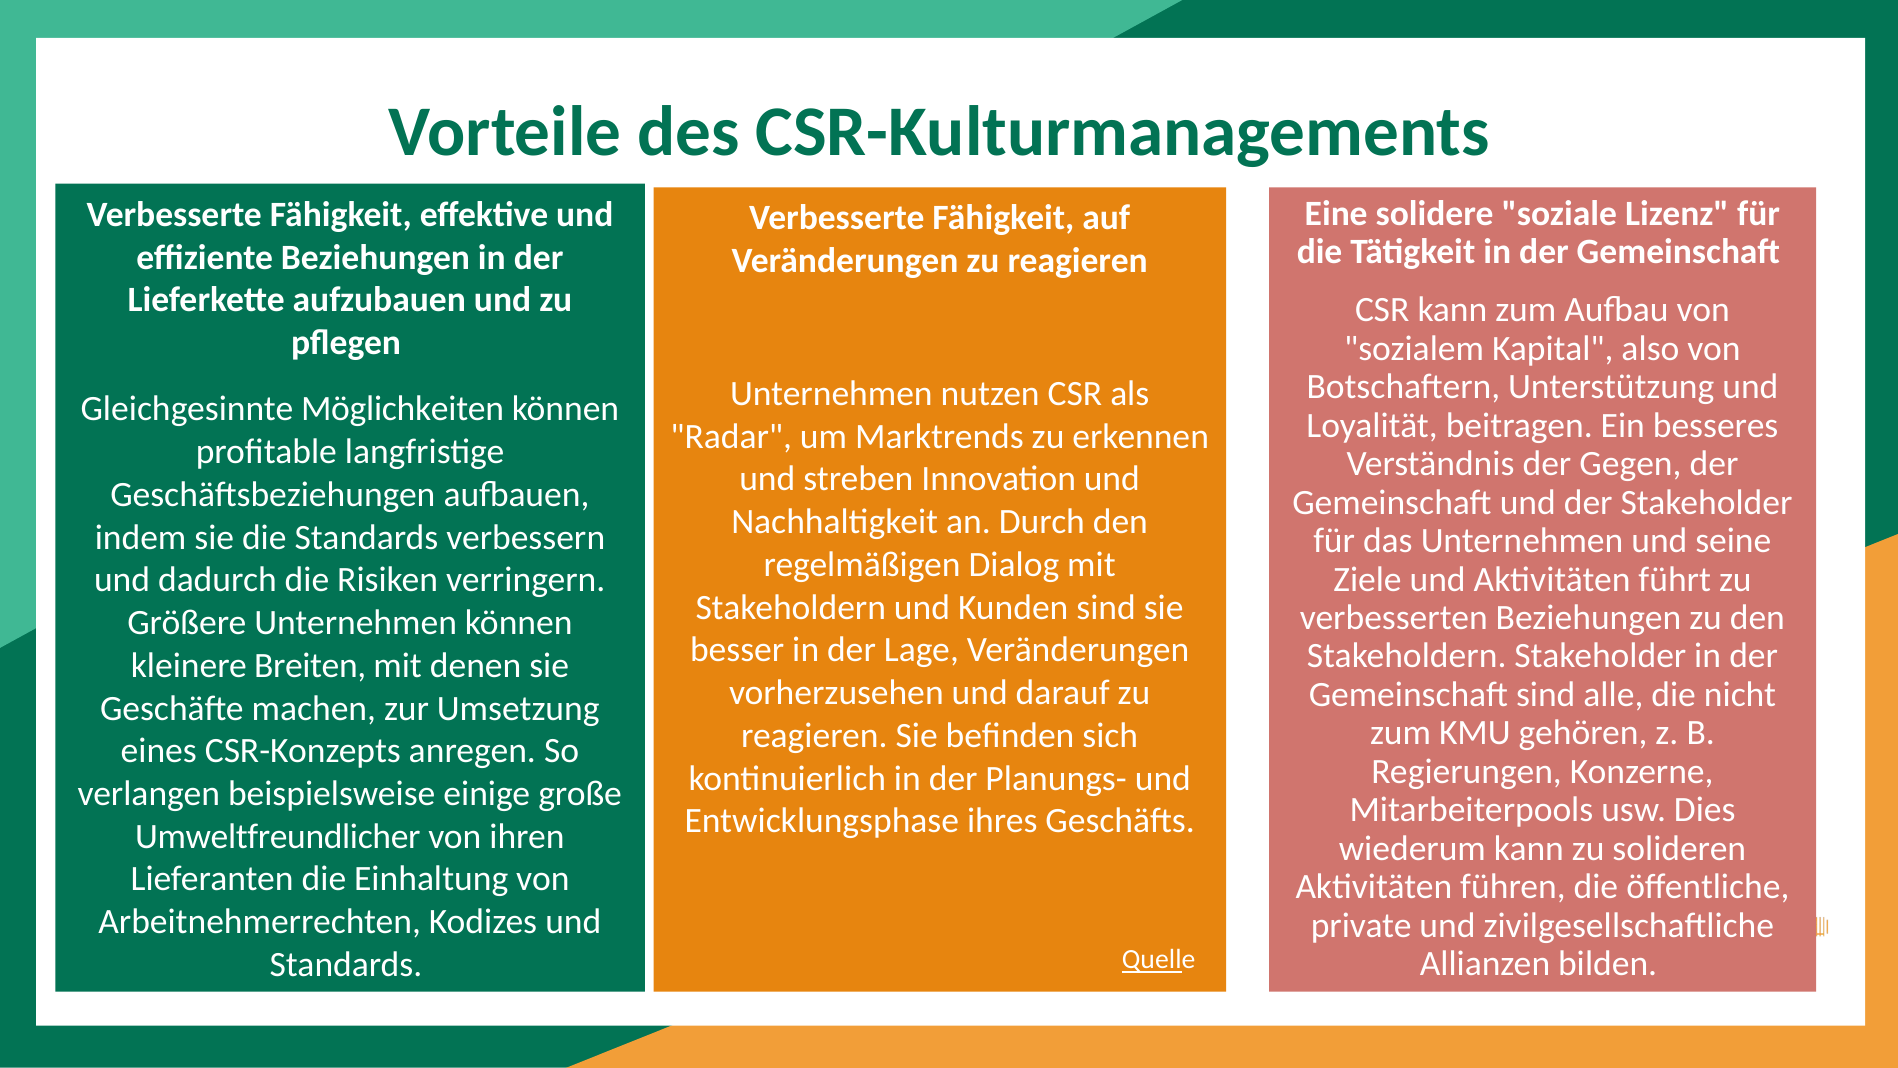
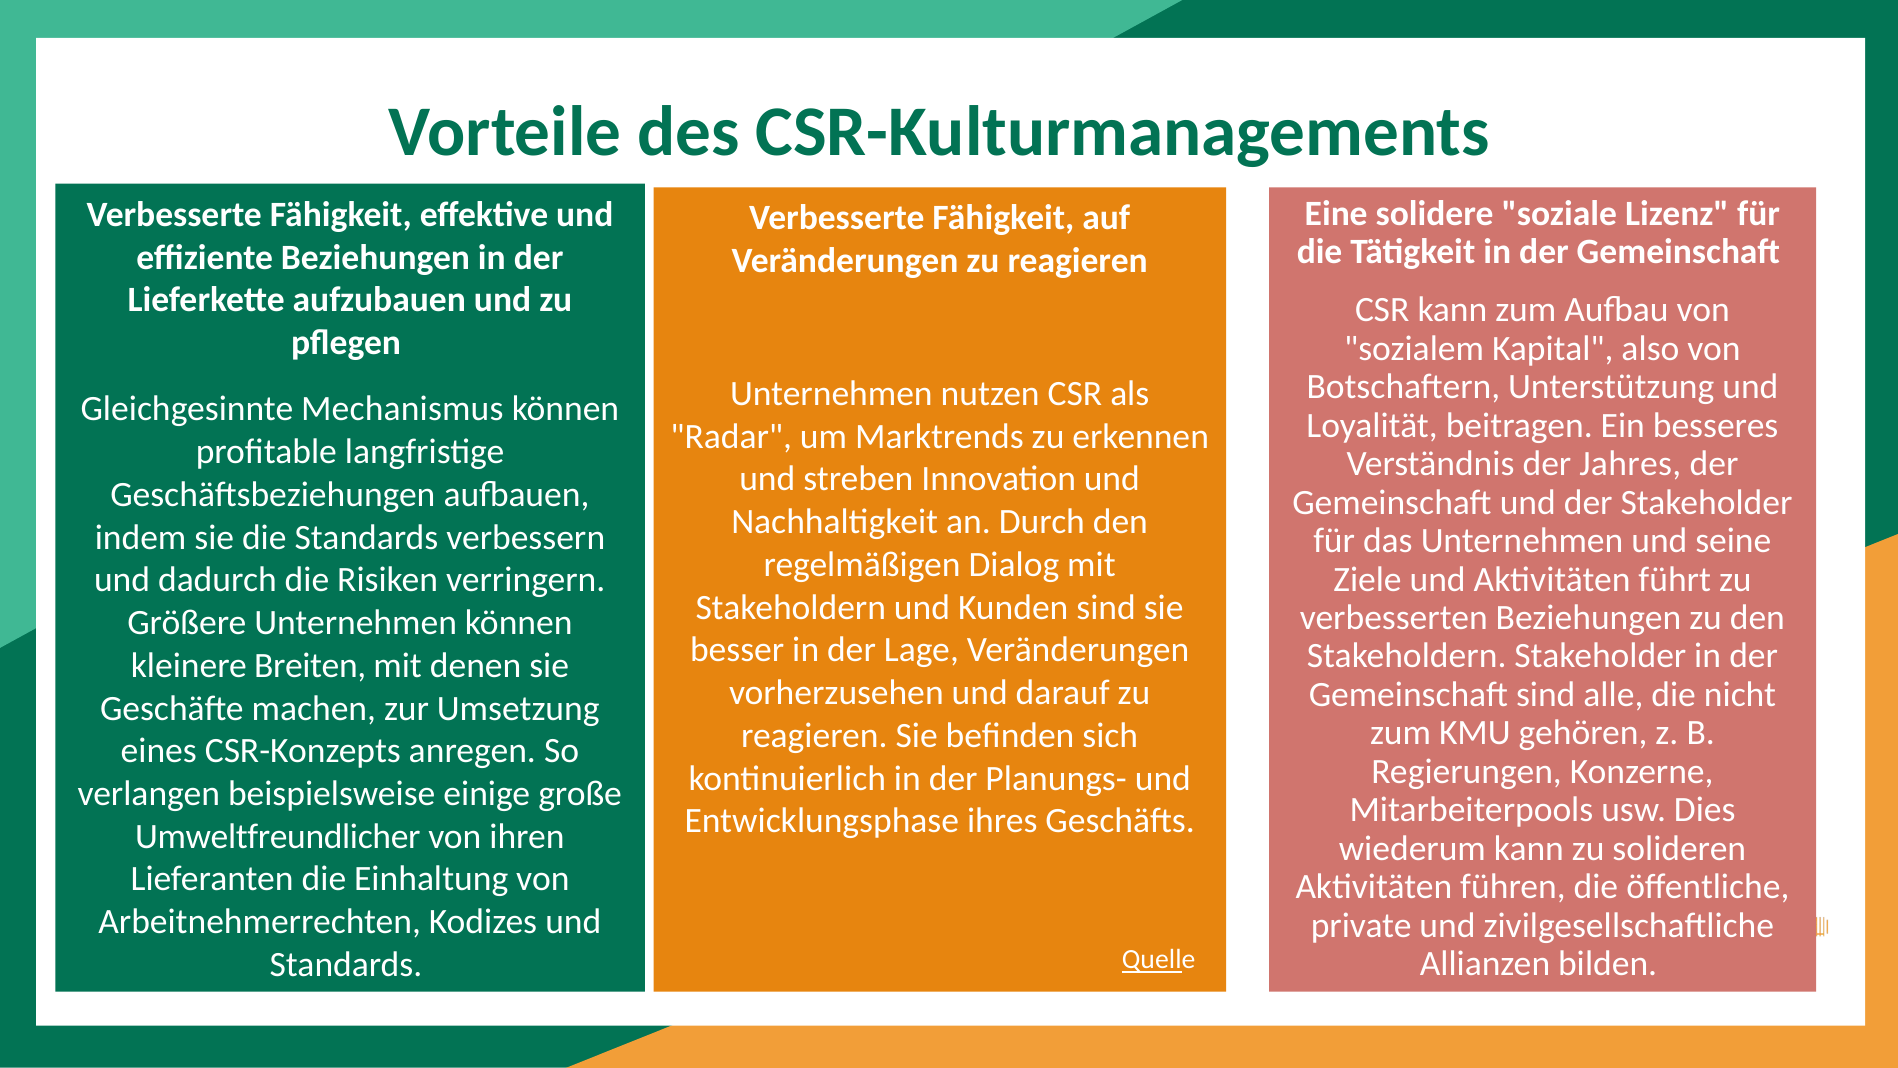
Möglichkeiten: Möglichkeiten -> Mechanismus (402, 409)
Gegen: Gegen -> Jahres (1630, 464)
